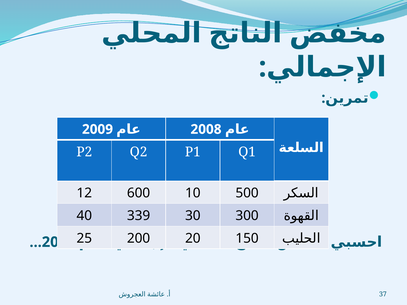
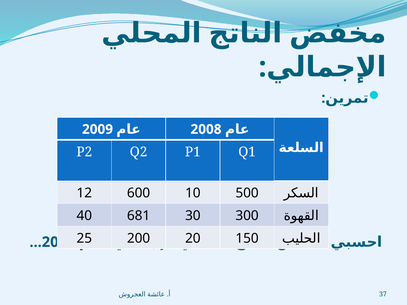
339: 339 -> 681 (139, 216)
